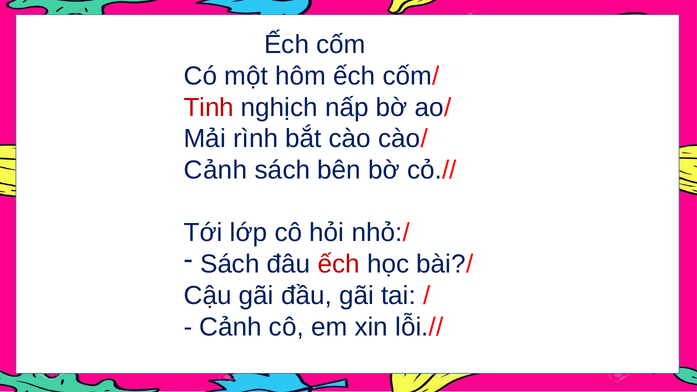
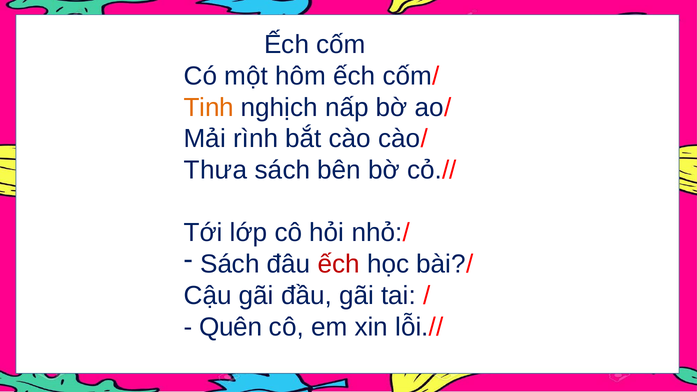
Tinh colour: red -> orange (209, 107)
Cảnh: Cảnh -> Thưa (216, 170)
Cảnh: Cảnh -> Quên (231, 327)
